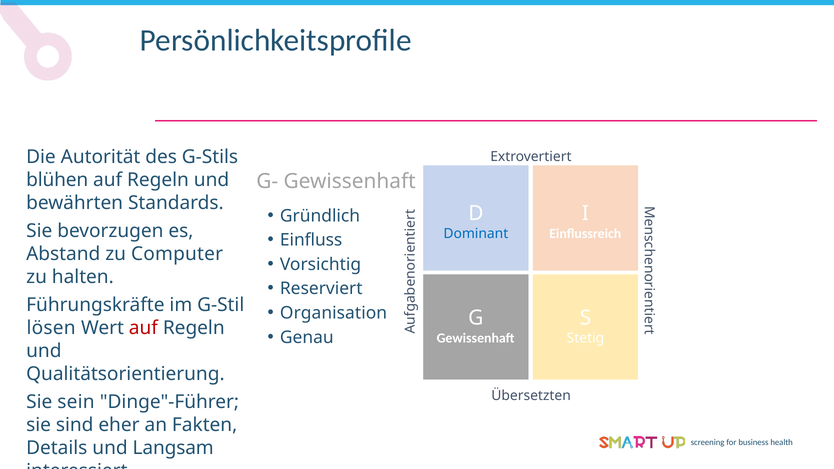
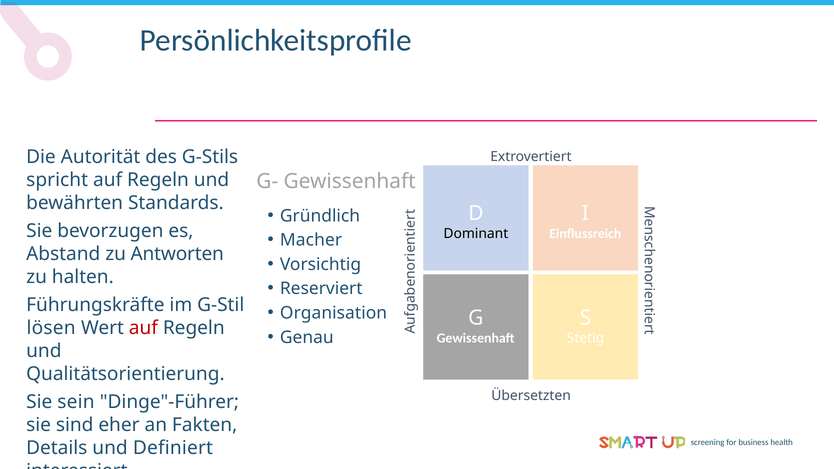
blühen: blühen -> spricht (57, 180)
Dominant colour: blue -> black (476, 234)
Einfluss: Einfluss -> Macher (311, 240)
Computer: Computer -> Antworten (177, 254)
Langsam: Langsam -> Definiert (173, 448)
